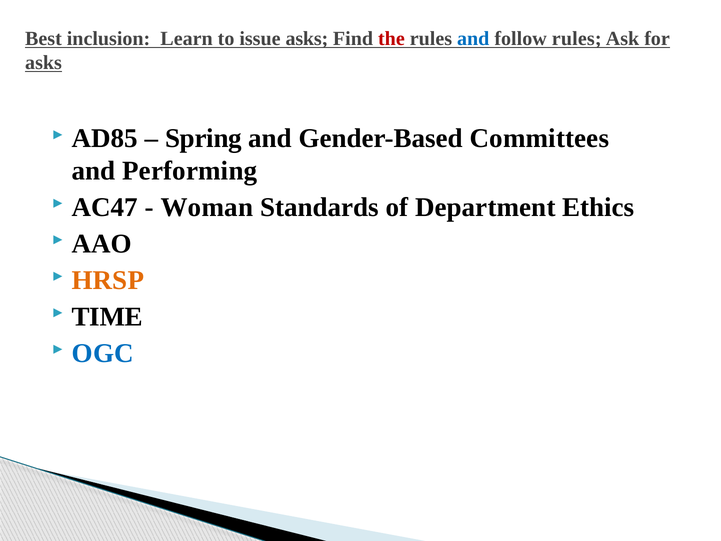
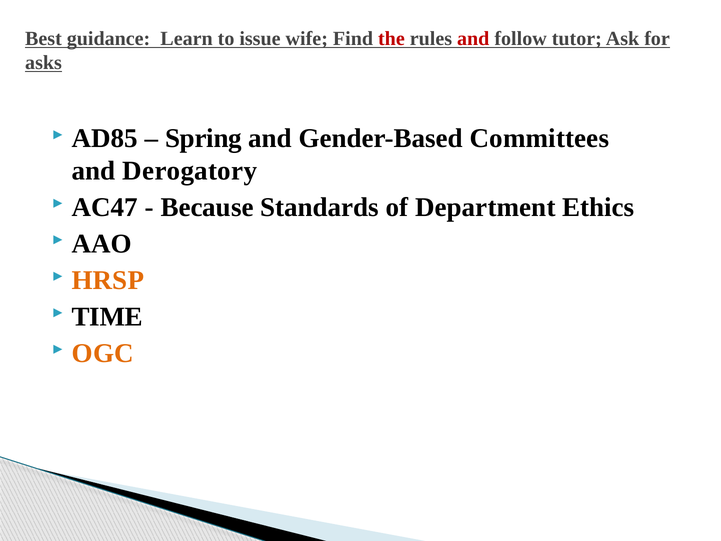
inclusion: inclusion -> guidance (109, 39)
issue asks: asks -> wife (307, 39)
and colour: blue -> red (473, 39)
follow rules: rules -> tutor (577, 39)
Performing: Performing -> Derogatory (190, 171)
Woman: Woman -> Because (207, 207)
OGC colour: blue -> orange (103, 353)
